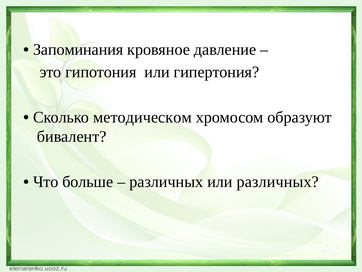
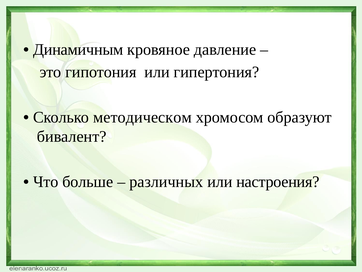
Запоминания: Запоминания -> Динамичным (78, 49)
или различных: различных -> настроения (278, 181)
